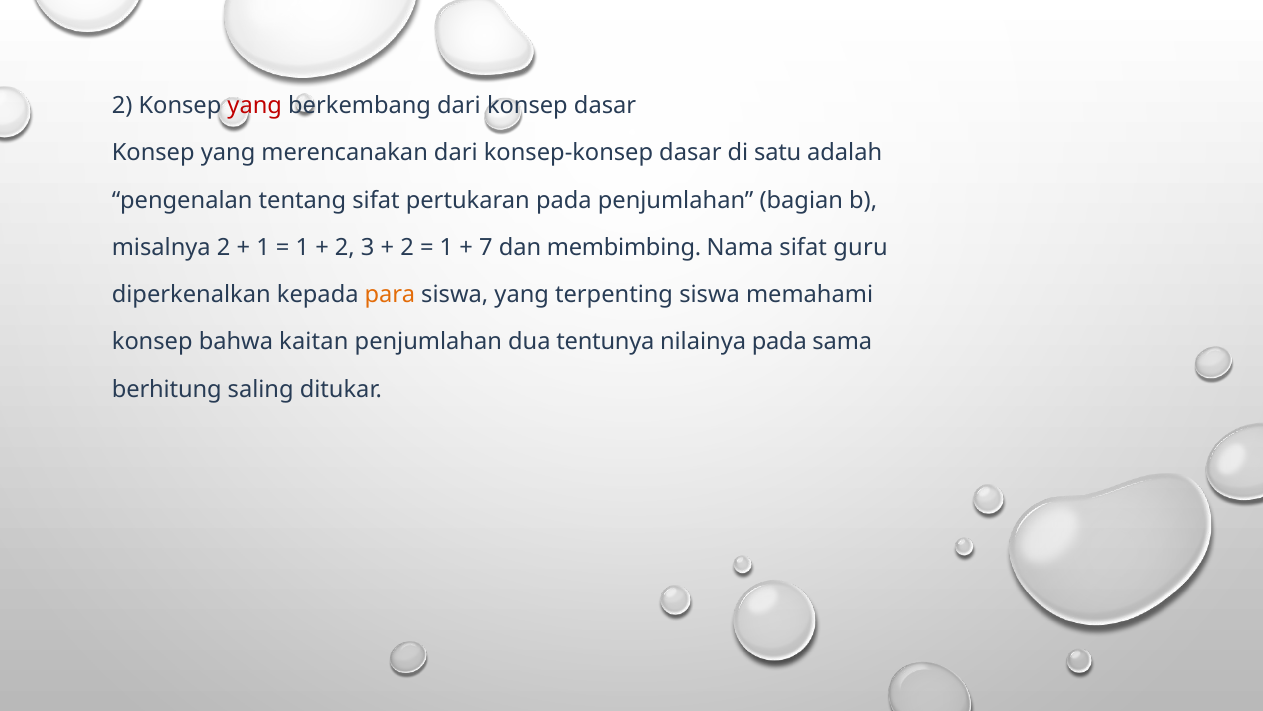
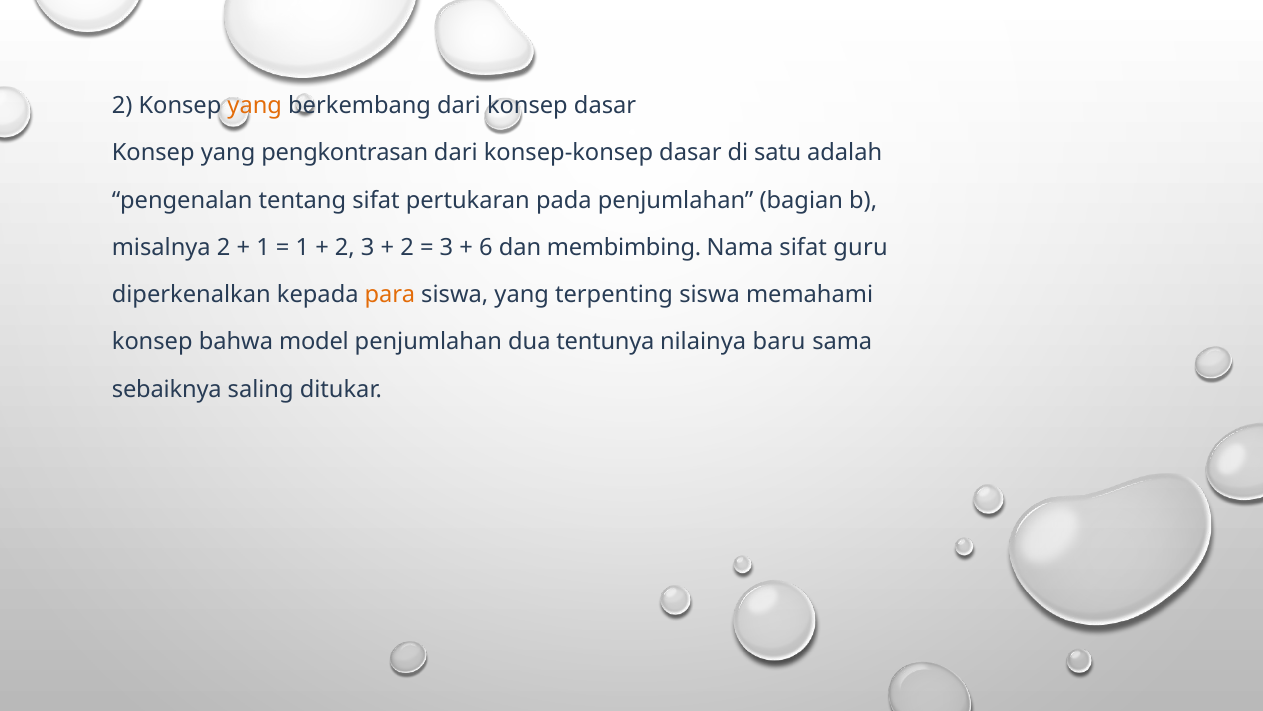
yang colour: red -> orange (255, 106)
merencanakan: merencanakan -> pengkontrasan (345, 153)
1: 1 -> 3 (446, 247)
7: 7 -> 6 (486, 247)
kaitan: kaitan -> model (314, 342)
nilainya pada: pada -> baru (779, 342)
berhitung: berhitung -> sebaiknya (167, 389)
